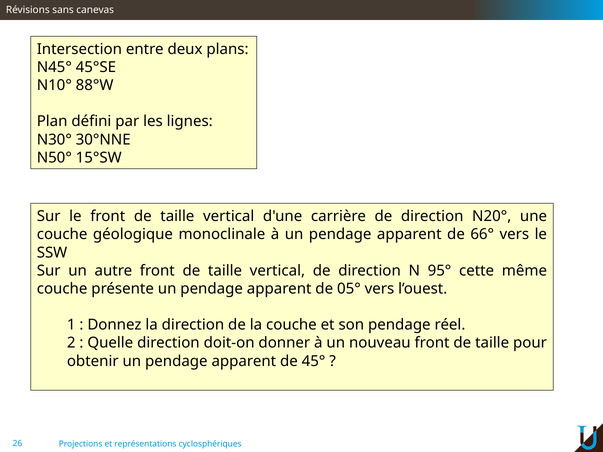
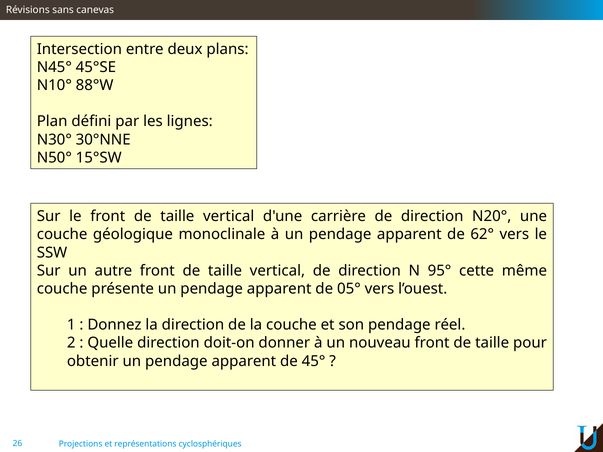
66°: 66° -> 62° (482, 235)
